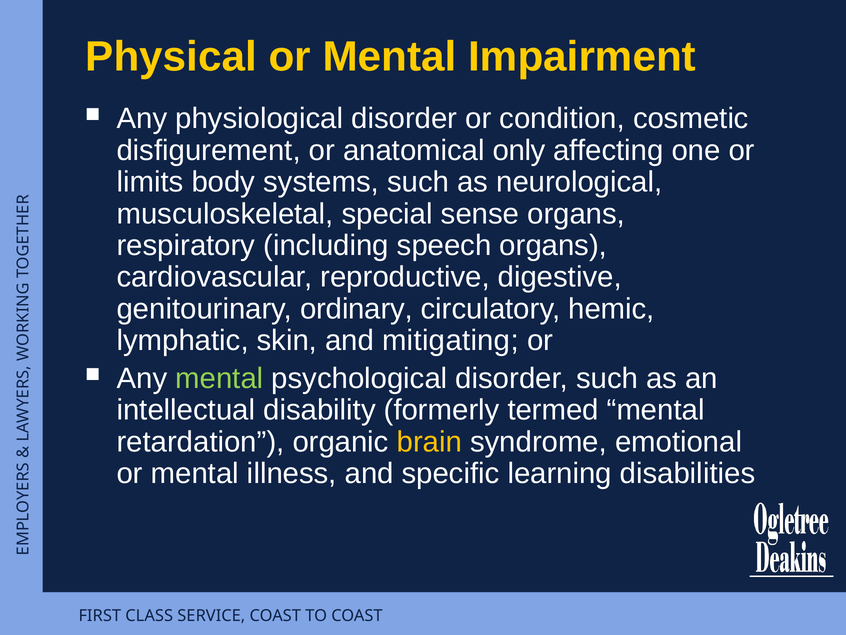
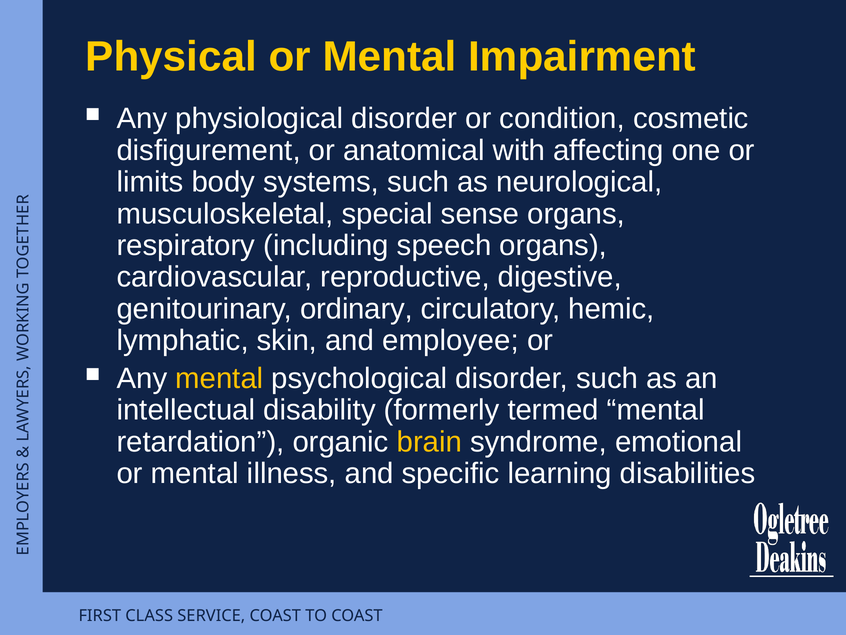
only: only -> with (519, 150)
mitigating: mitigating -> employee (451, 340)
mental colour: light green -> yellow (219, 378)
